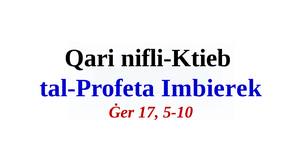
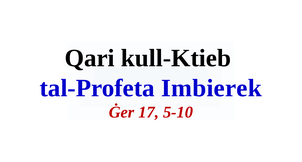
nifli-Ktieb: nifli-Ktieb -> kull-Ktieb (176, 58)
